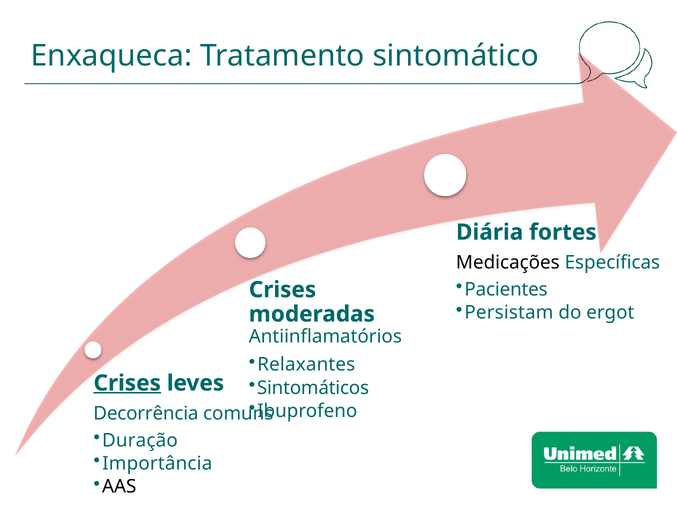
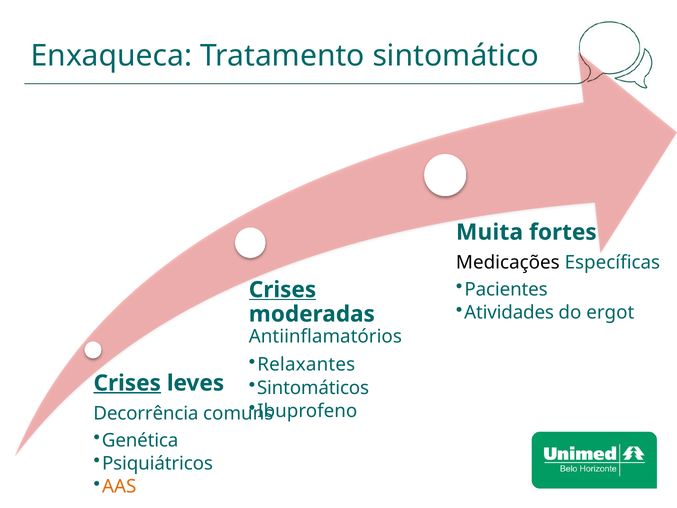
Diária: Diária -> Muita (490, 232)
Crises underline: none -> present (283, 290)
Persistam: Persistam -> Atividades (509, 312)
Duração: Duração -> Genética (140, 440)
Importância: Importância -> Psiquiátricos (157, 463)
AAS colour: black -> orange (119, 486)
